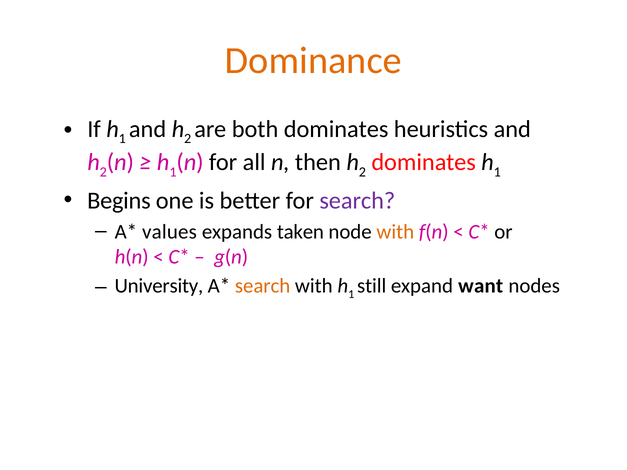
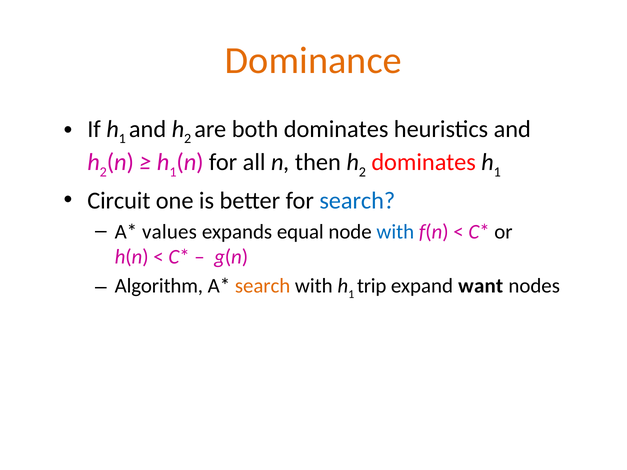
Begins: Begins -> Circuit (119, 201)
search colour: purple -> blue (357, 201)
taken: taken -> equal (300, 232)
with colour: orange -> blue (395, 232)
University: University -> Algorithm (159, 286)
still: still -> trip (372, 286)
